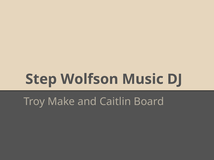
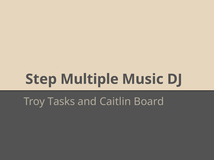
Wolfson: Wolfson -> Multiple (89, 79)
Make: Make -> Tasks (61, 102)
